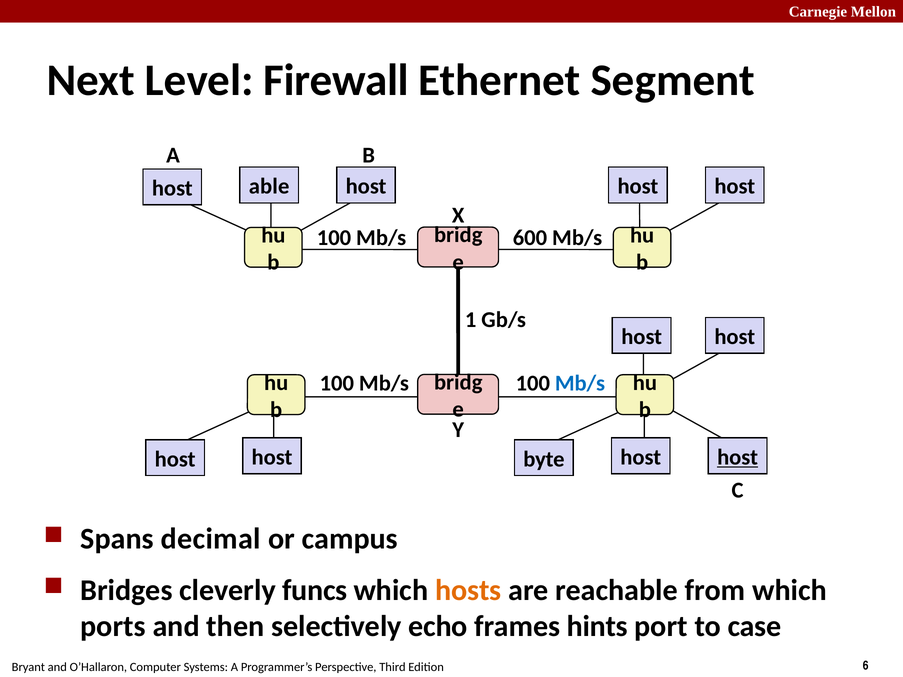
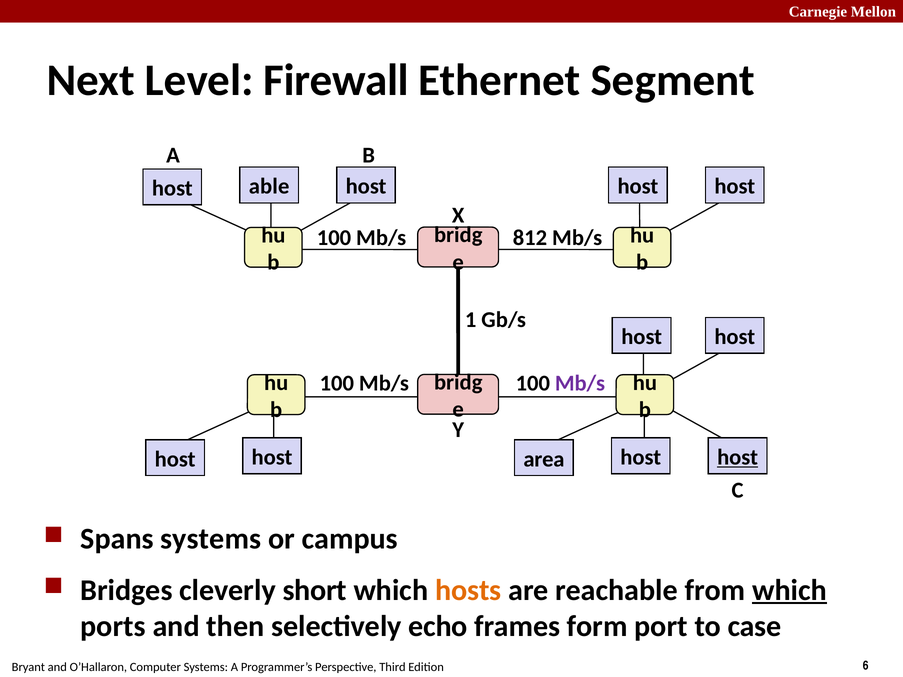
600: 600 -> 812 (530, 238)
Mb/s colour: blue -> purple (580, 383)
byte: byte -> area (544, 459)
Spans decimal: decimal -> systems (211, 539)
funcs: funcs -> short (315, 590)
which underline: none -> present (789, 590)
hints: hints -> form (597, 626)
